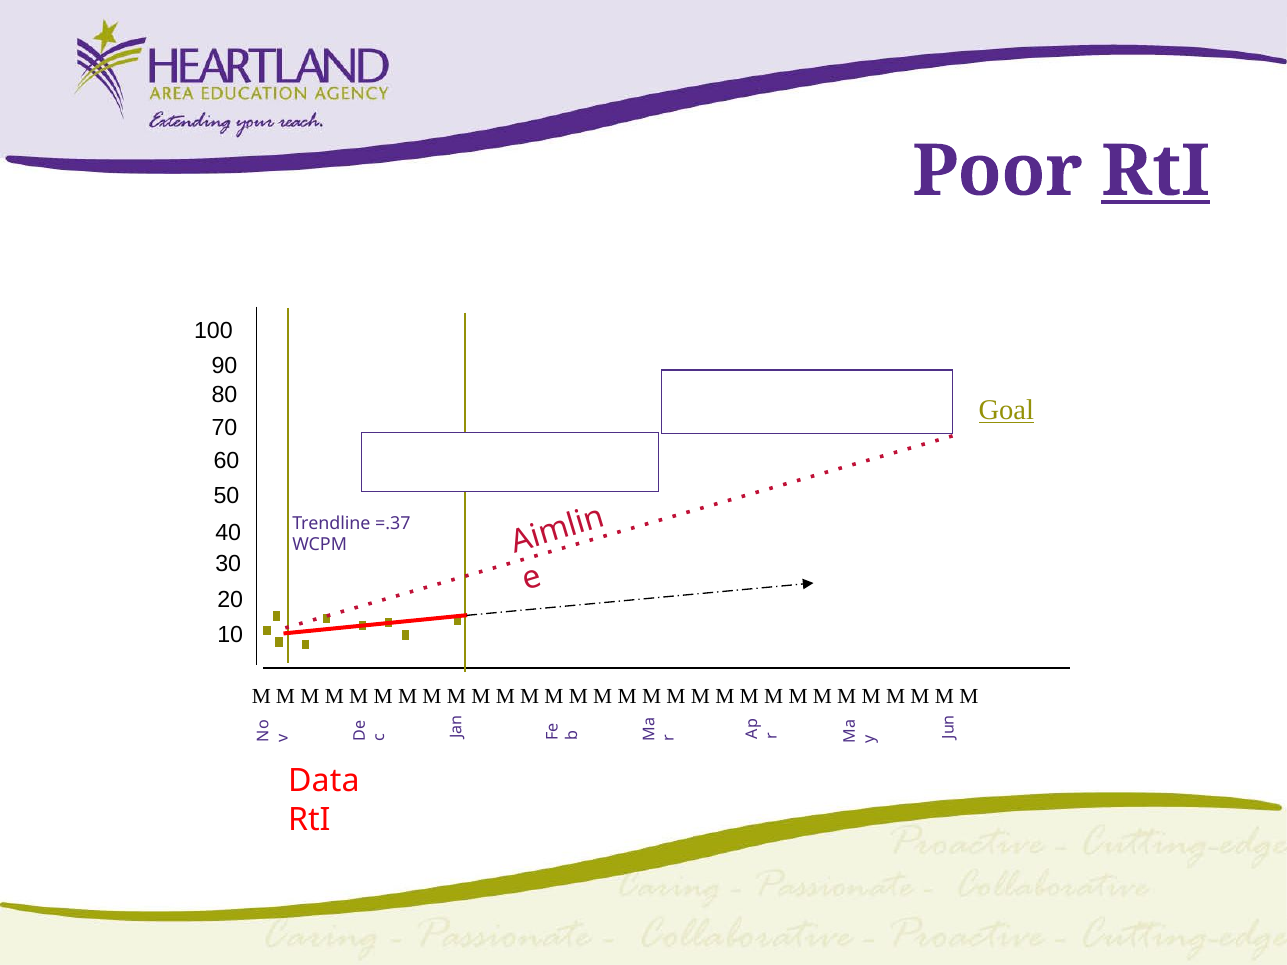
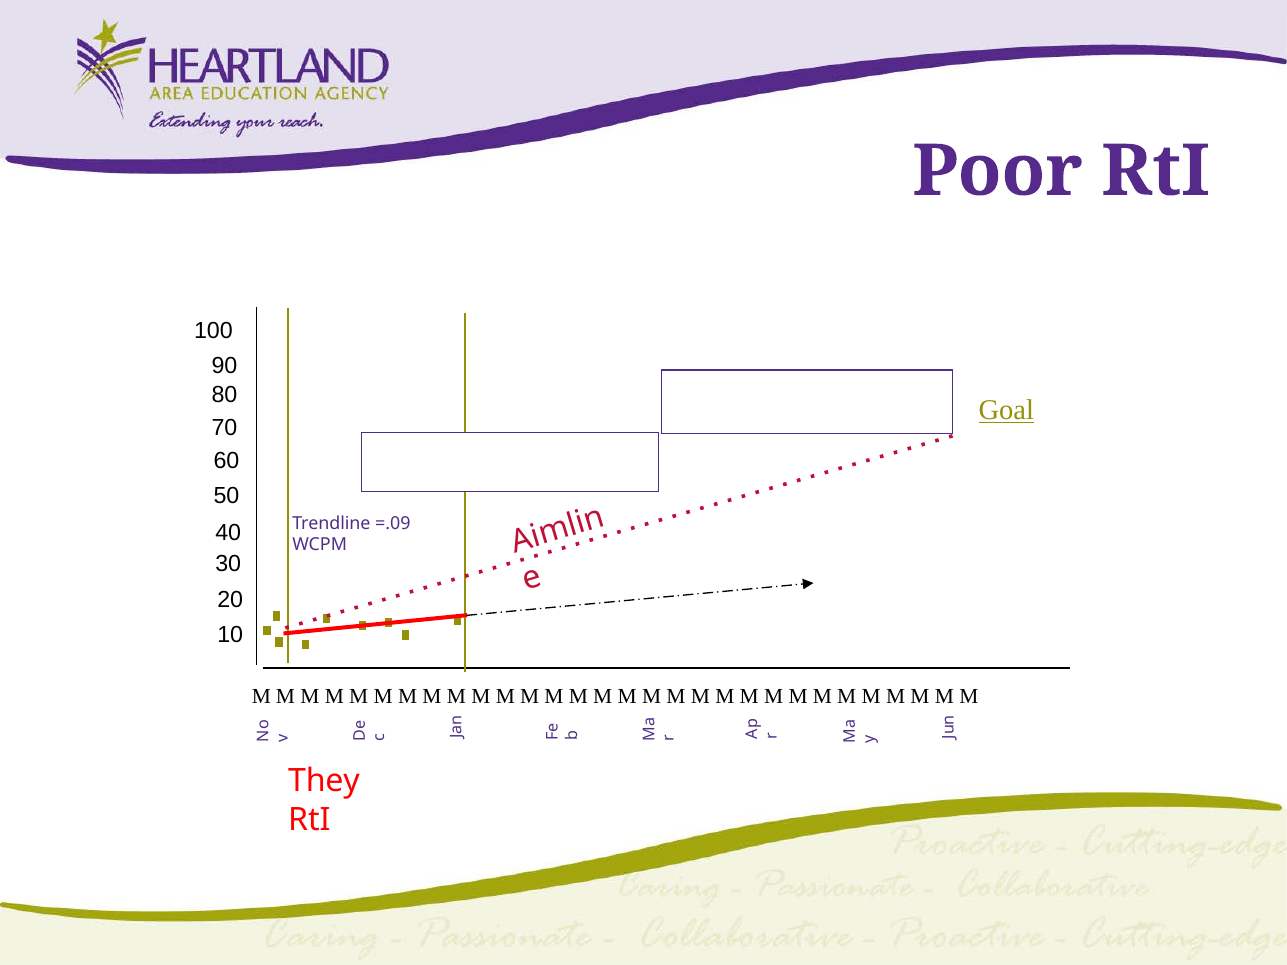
RtI underline: present -> none (1156, 171)
=.37: =.37 -> =.09 (393, 524)
Data: Data -> They (324, 781)
